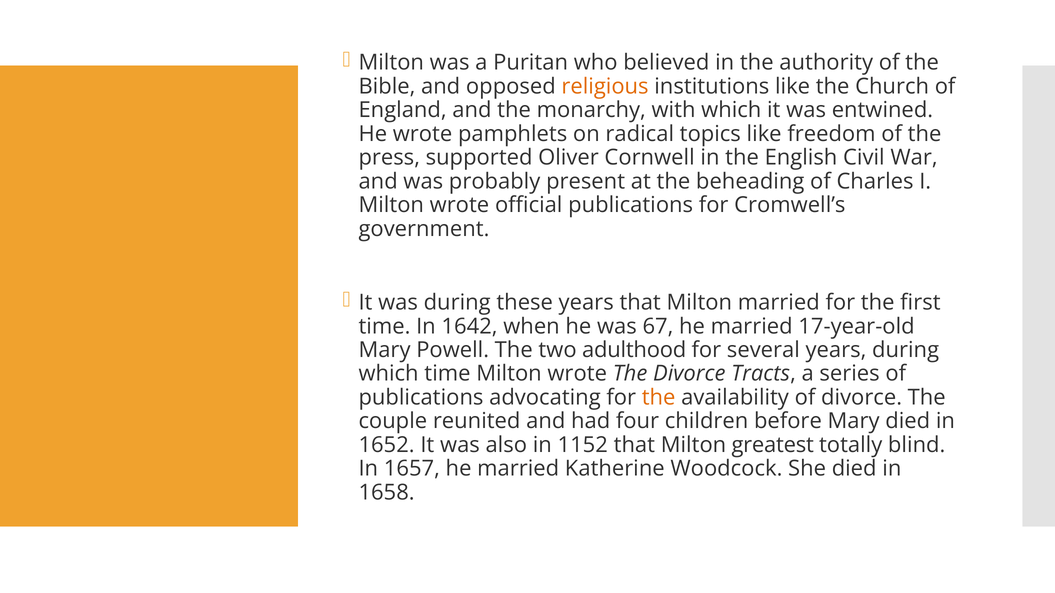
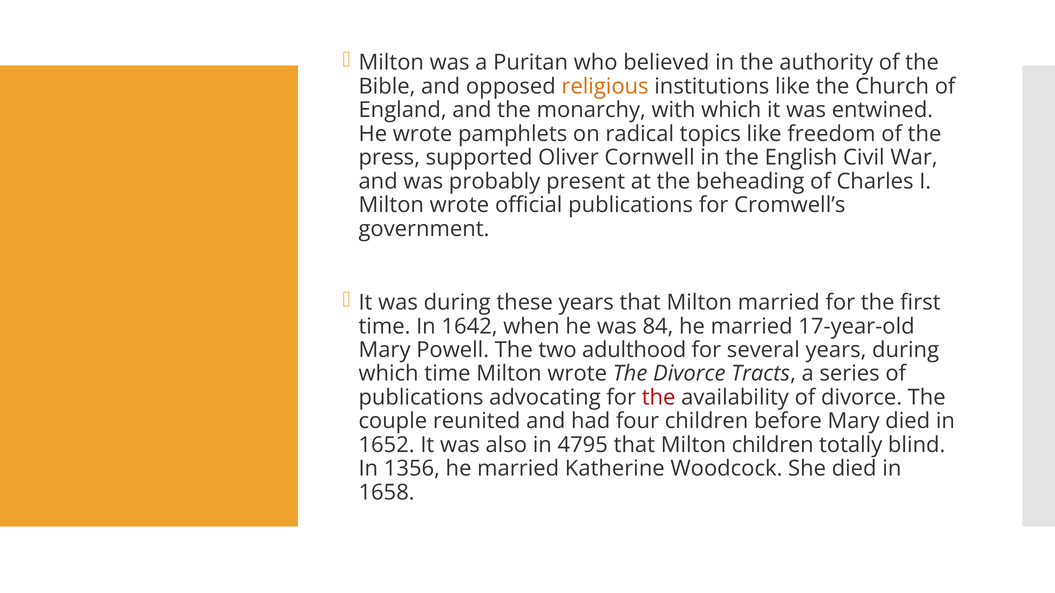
67: 67 -> 84 (658, 326)
the colour: orange -> red (659, 398)
1152: 1152 -> 4795 (583, 445)
Milton greatest: greatest -> children (773, 445)
1657: 1657 -> 1356 (412, 469)
